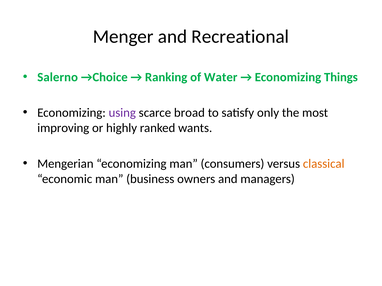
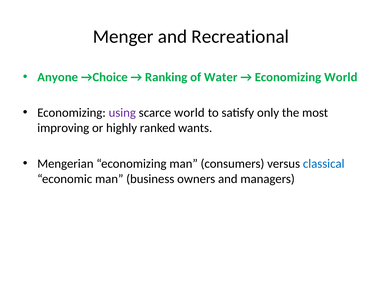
Salerno: Salerno -> Anyone (58, 77)
Economizing Things: Things -> World (341, 77)
scarce broad: broad -> world (189, 113)
classical colour: orange -> blue (324, 164)
